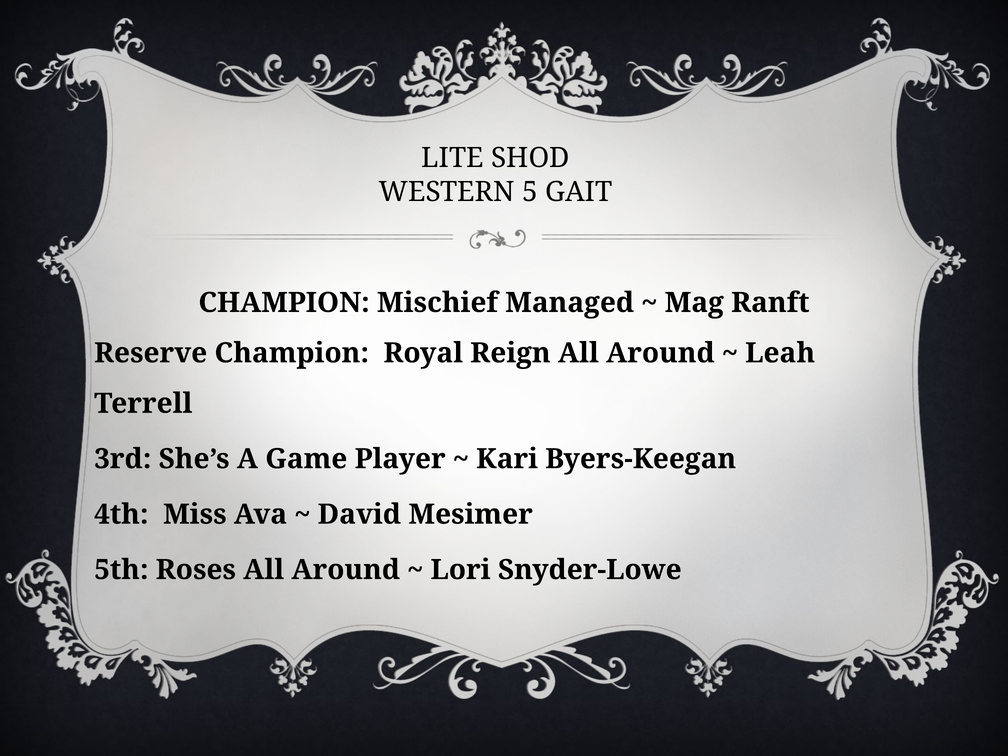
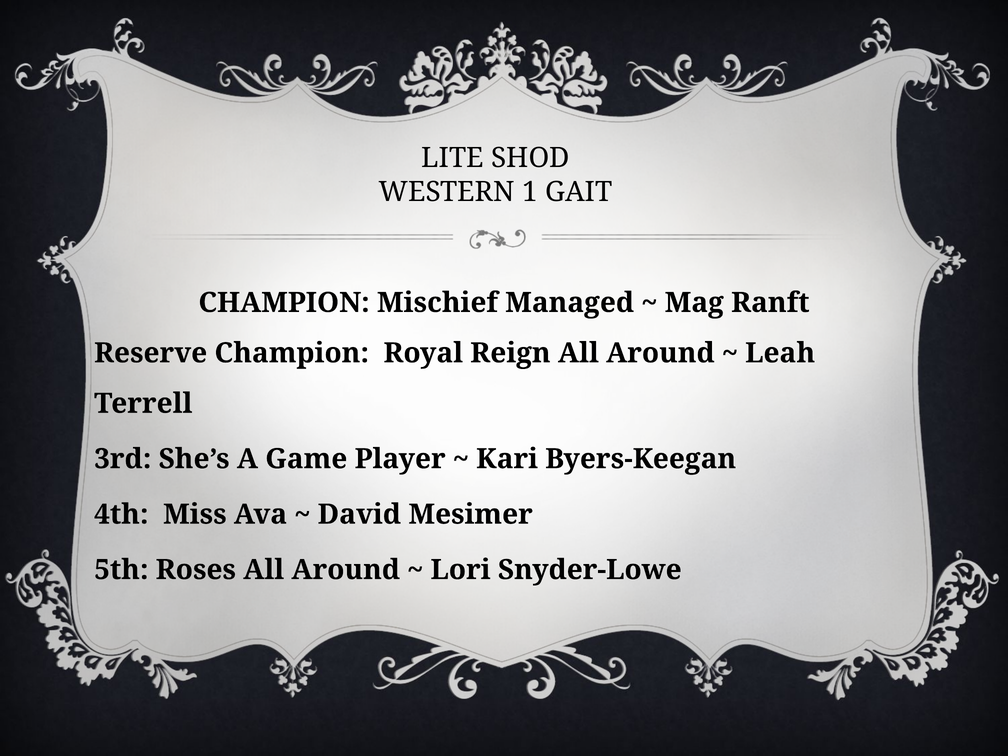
5: 5 -> 1 (530, 192)
